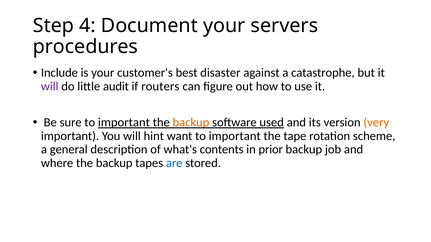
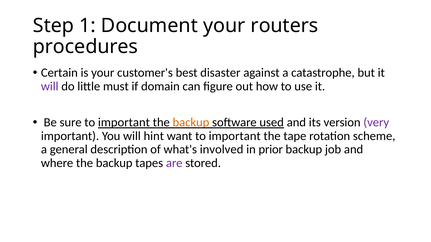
4: 4 -> 1 (88, 26)
servers: servers -> routers (284, 26)
Include: Include -> Certain (59, 73)
audit: audit -> must (116, 86)
routers: routers -> domain (160, 86)
very colour: orange -> purple (376, 123)
contents: contents -> involved (222, 150)
are colour: blue -> purple (174, 163)
